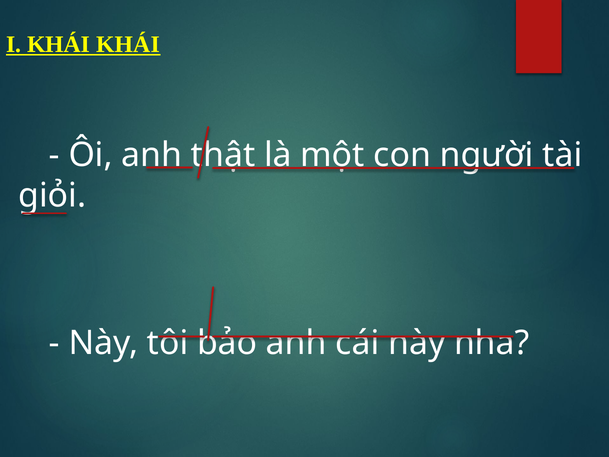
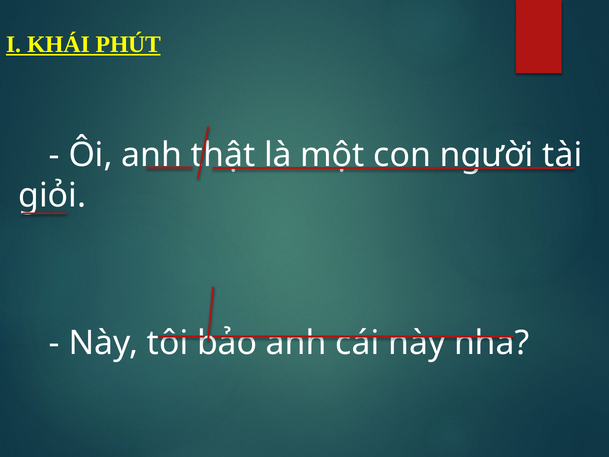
KHÁI KHÁI: KHÁI -> PHÚT (128, 44)
